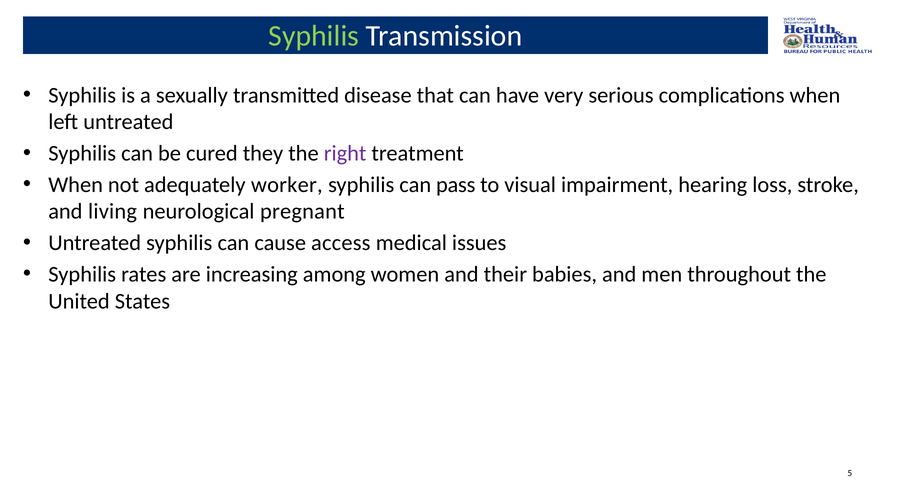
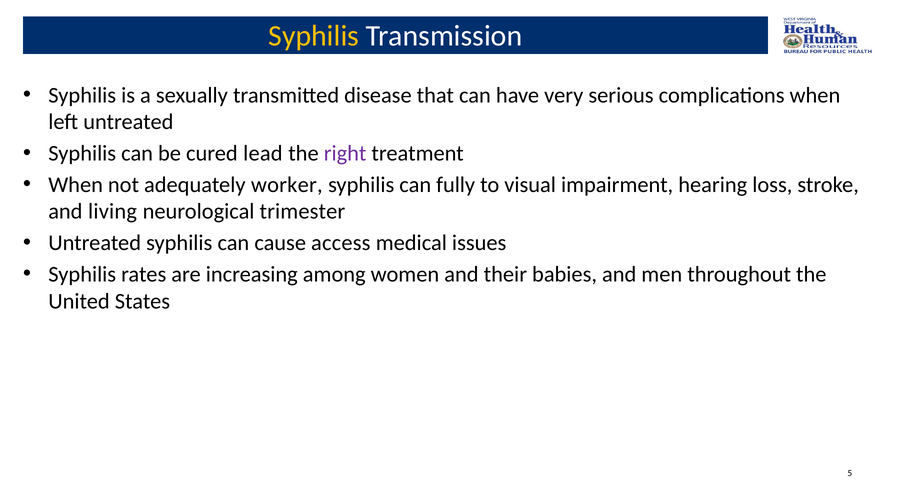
Syphilis colour: light green -> yellow (314, 36)
they: they -> lead (263, 154)
pass: pass -> fully (456, 185)
pregnant: pregnant -> trimester (302, 212)
